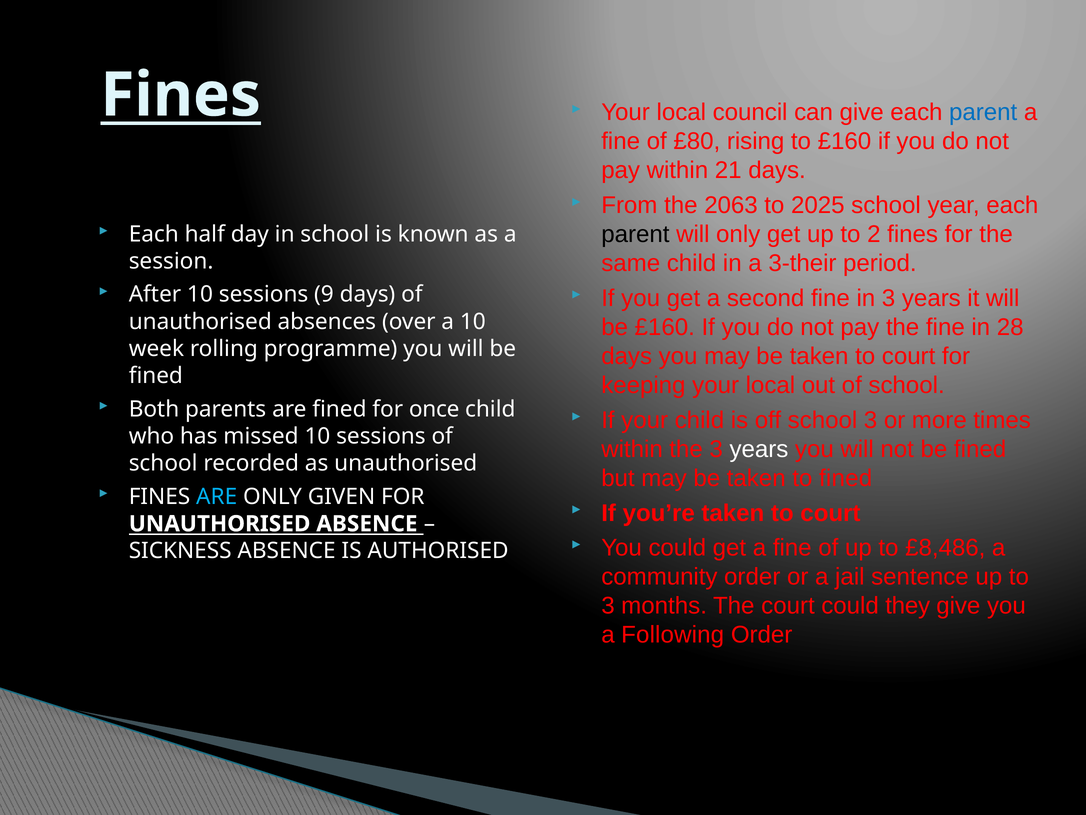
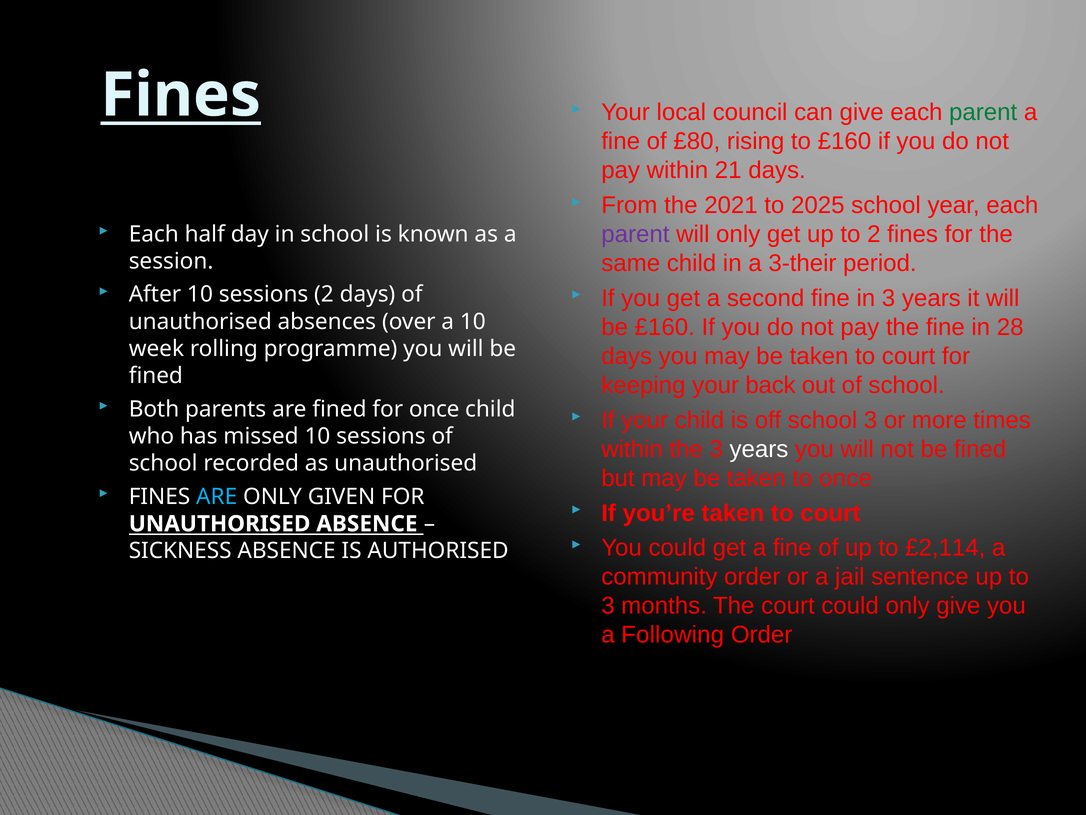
parent colour: blue -> green (983, 112)
2063: 2063 -> 2021 (731, 205)
parent colour: black -> purple (635, 234)
sessions 9: 9 -> 2 (324, 294)
keeping your local: local -> back (771, 385)
to fined: fined -> once (846, 478)
£8,486: £8,486 -> £2,114 (945, 548)
could they: they -> only (908, 606)
